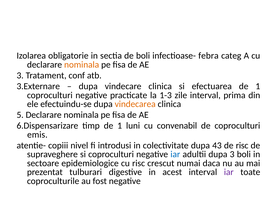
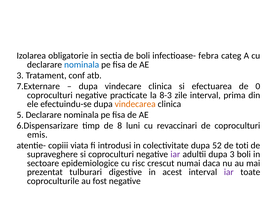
nominala colour: orange -> blue (82, 65)
3.Externare: 3.Externare -> 7.Externare (38, 86)
efectuarea de 1: 1 -> 0 (258, 86)
1-3: 1-3 -> 8-3 (166, 95)
timp de 1: 1 -> 8 (120, 126)
convenabil: convenabil -> revaccinari (177, 126)
nivel: nivel -> viata (79, 145)
43: 43 -> 52 (217, 145)
de risc: risc -> toti (242, 145)
iar colour: blue -> purple (175, 154)
